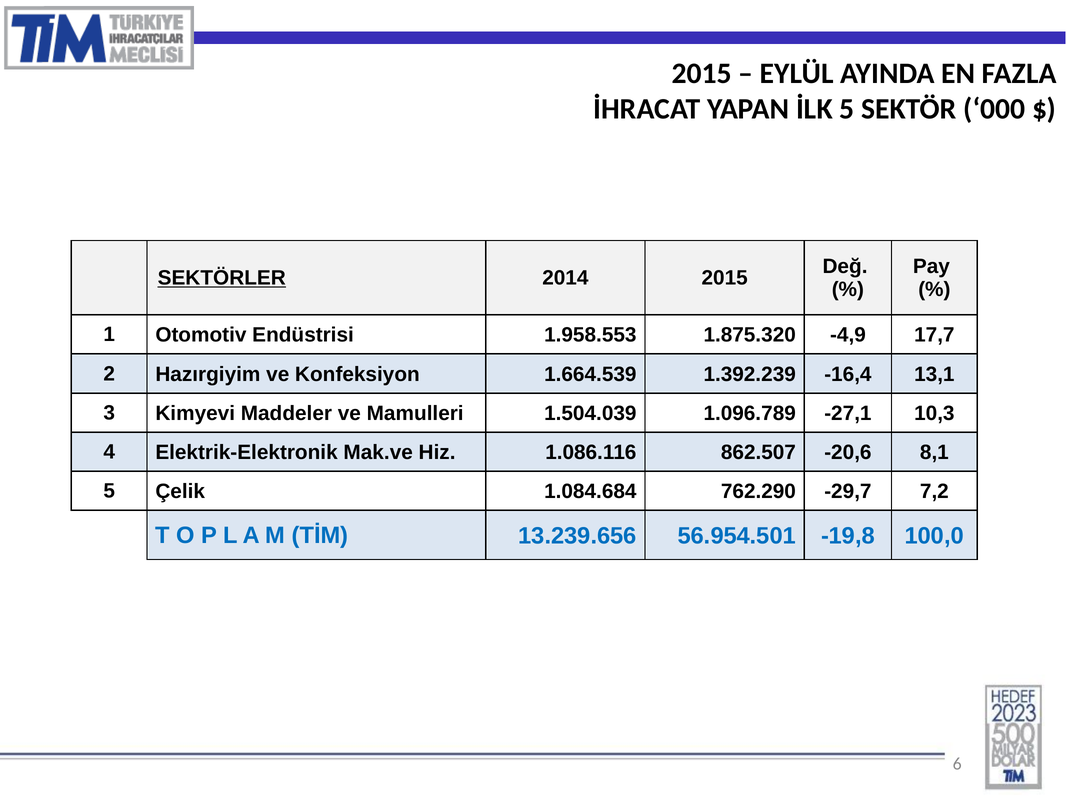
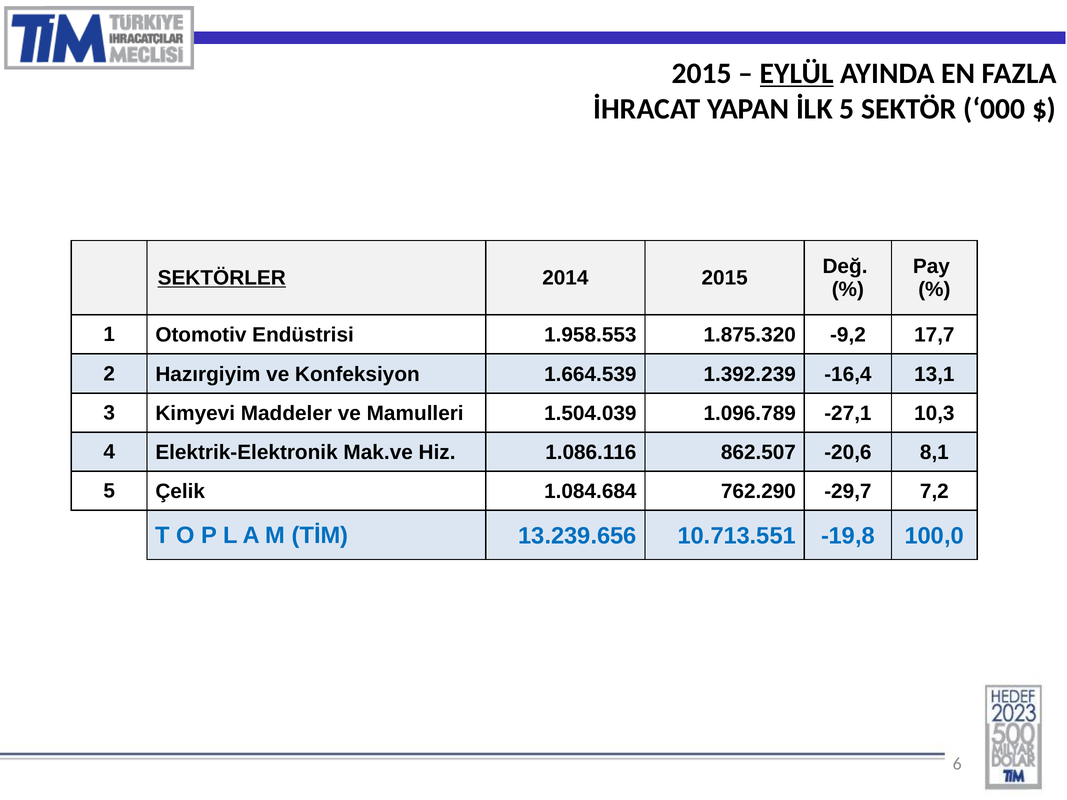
EYLÜL underline: none -> present (797, 74)
-4,9: -4,9 -> -9,2 (848, 335)
56.954.501: 56.954.501 -> 10.713.551 (737, 536)
